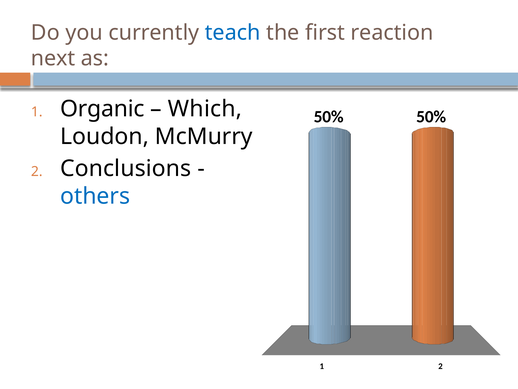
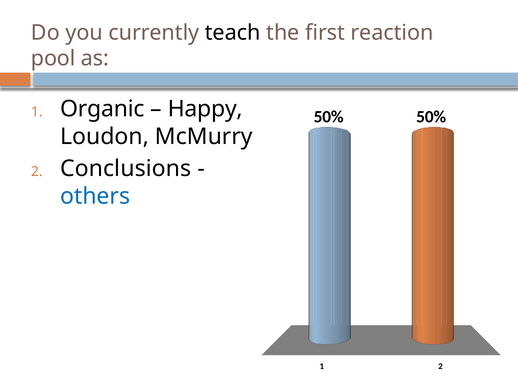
teach colour: blue -> black (233, 33)
next: next -> pool (53, 58)
Which: Which -> Happy (205, 109)
